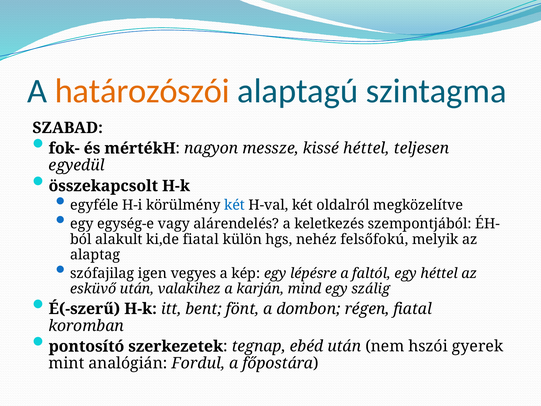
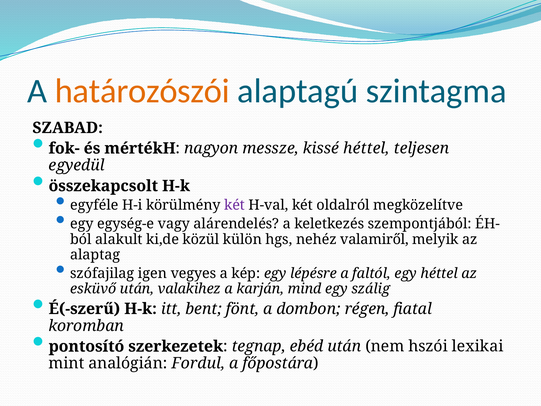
két colour: blue -> purple (235, 205)
ki,de fiatal: fiatal -> közül (201, 239)
felsőfokú: felsőfokú -> valamiről (375, 239)
gyerek: gyerek -> lexikai (478, 346)
